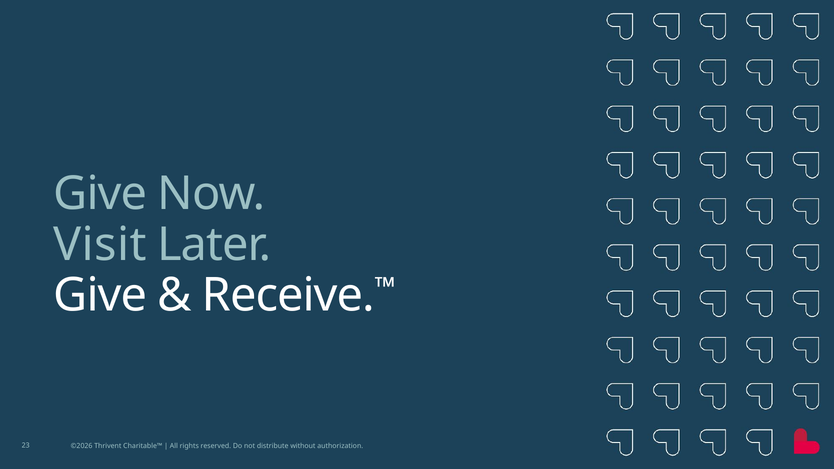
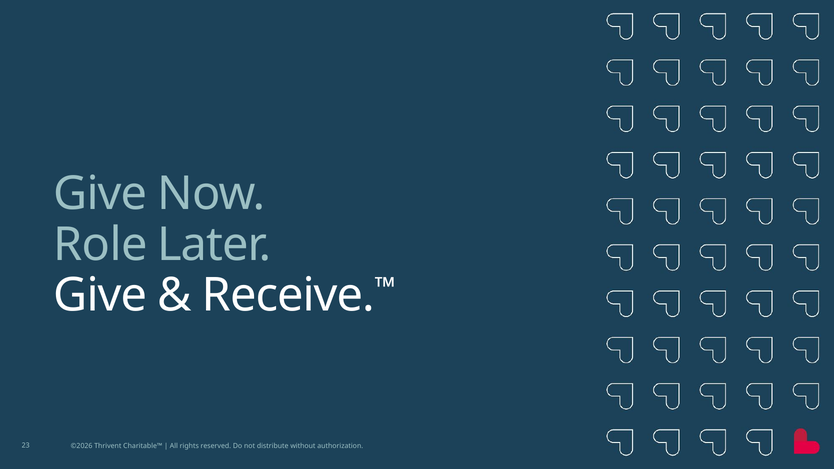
Visit: Visit -> Role (101, 245)
